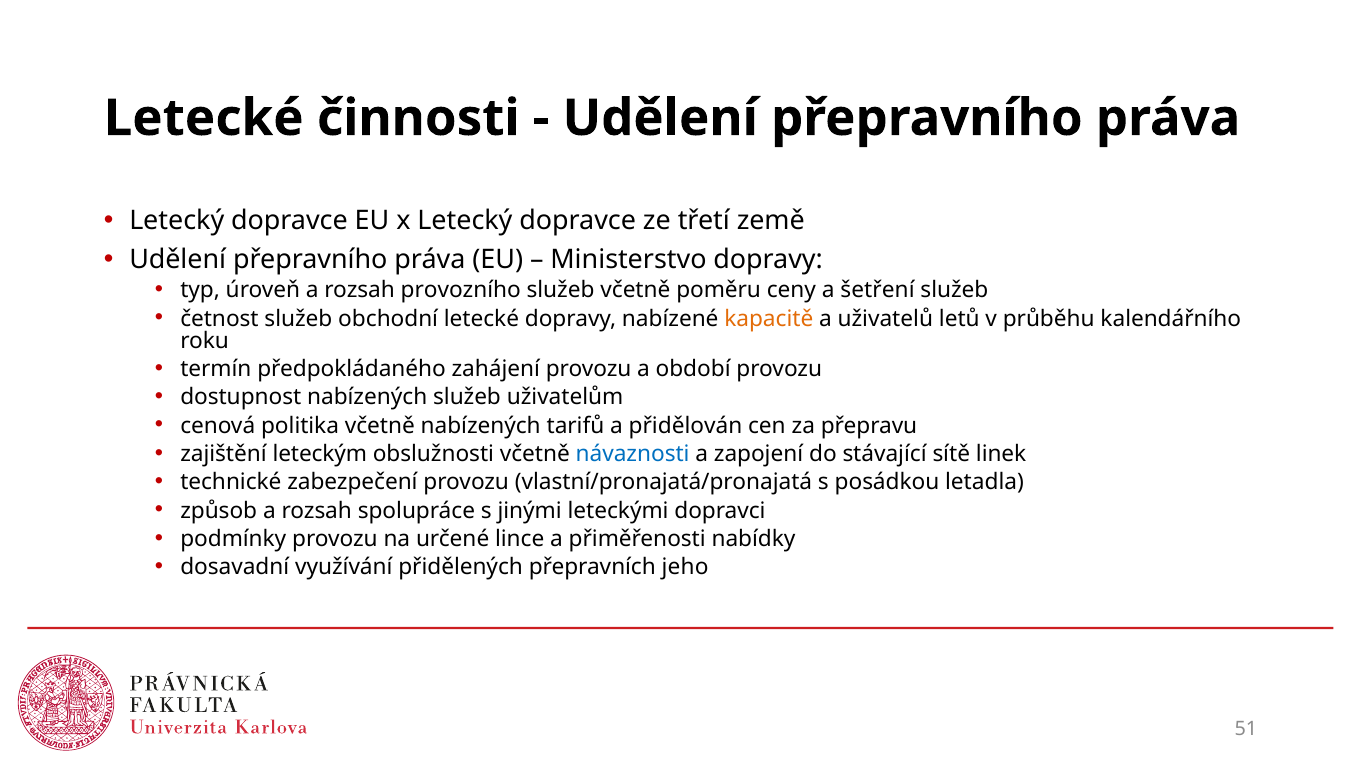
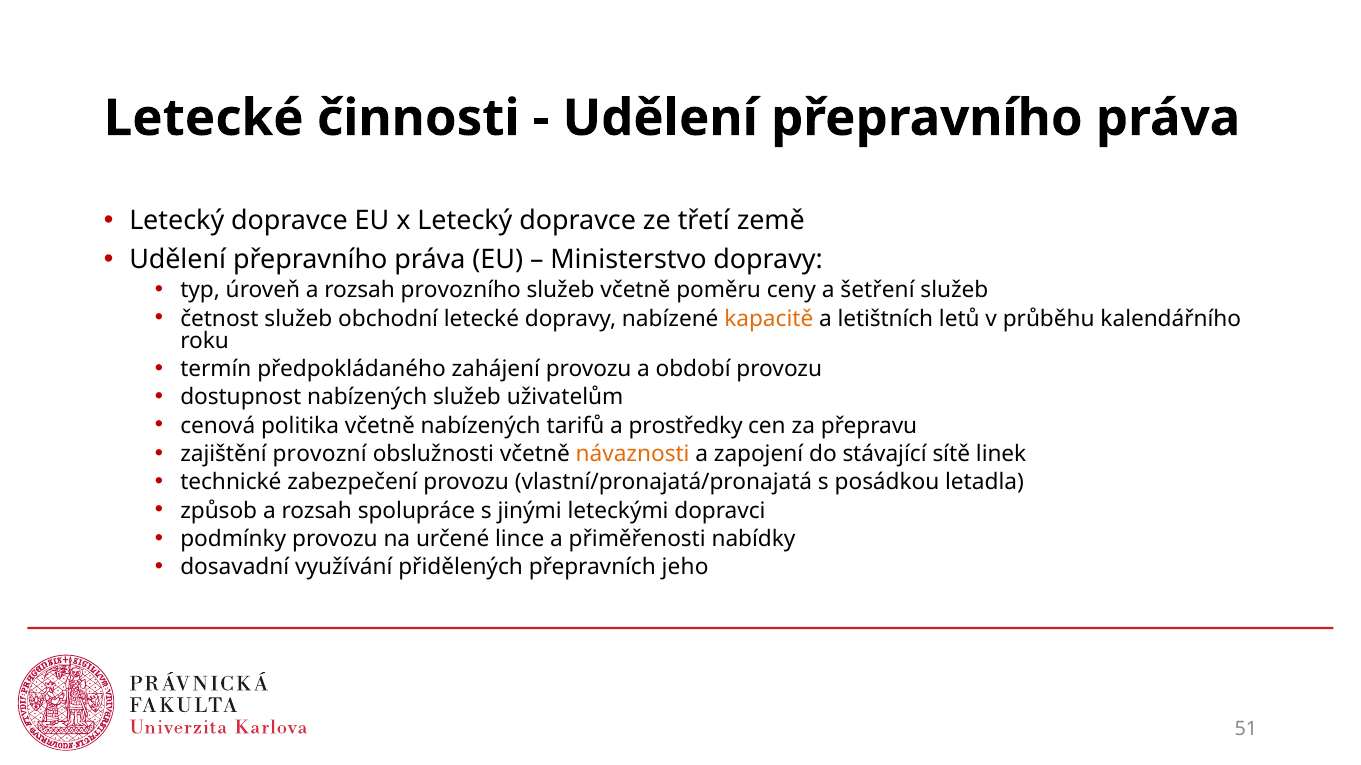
uživatelů: uživatelů -> letištních (885, 319)
přidělován: přidělován -> prostředky (686, 426)
leteckým: leteckým -> provozní (320, 454)
návaznosti colour: blue -> orange (633, 454)
